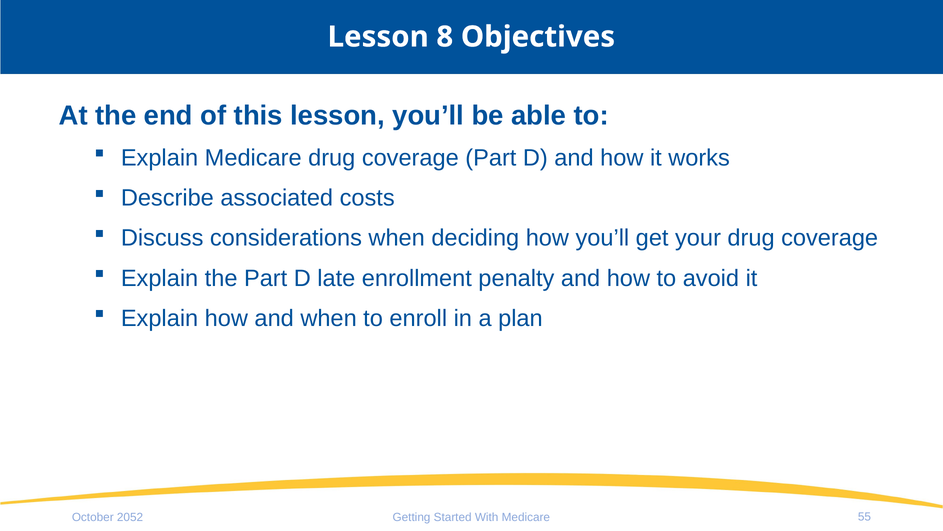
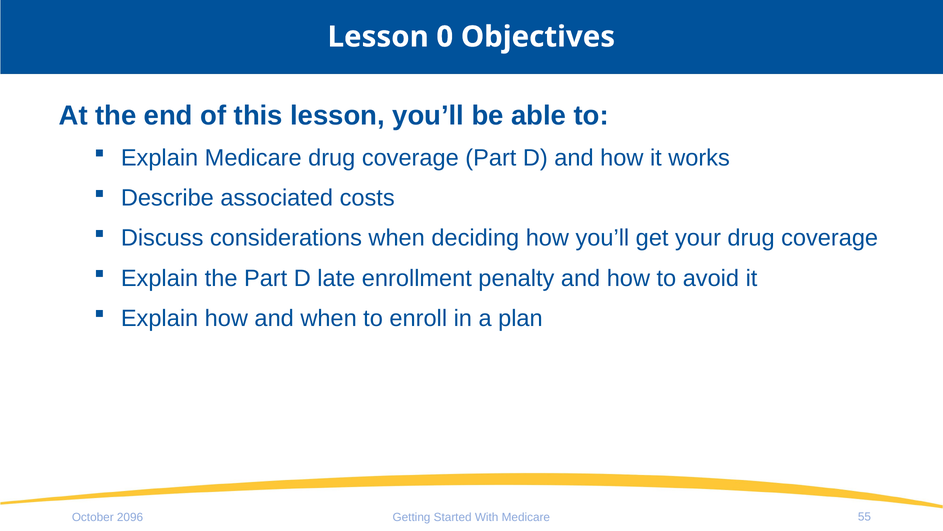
8: 8 -> 0 (445, 37)
2052: 2052 -> 2096 (130, 517)
